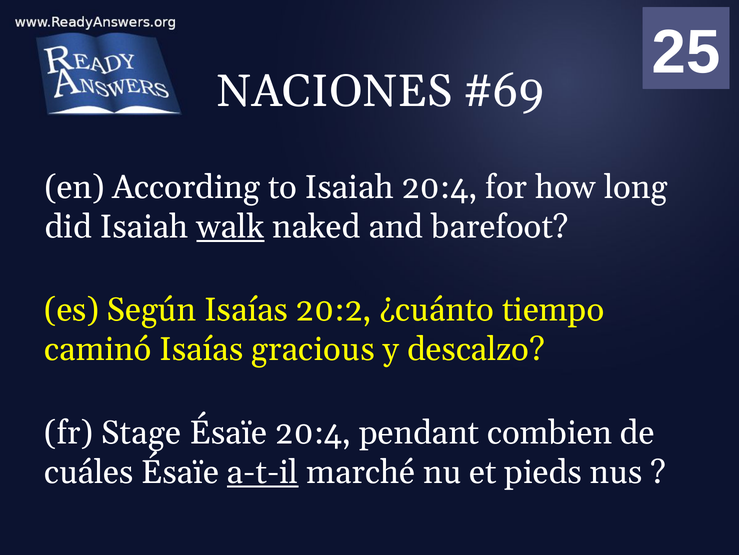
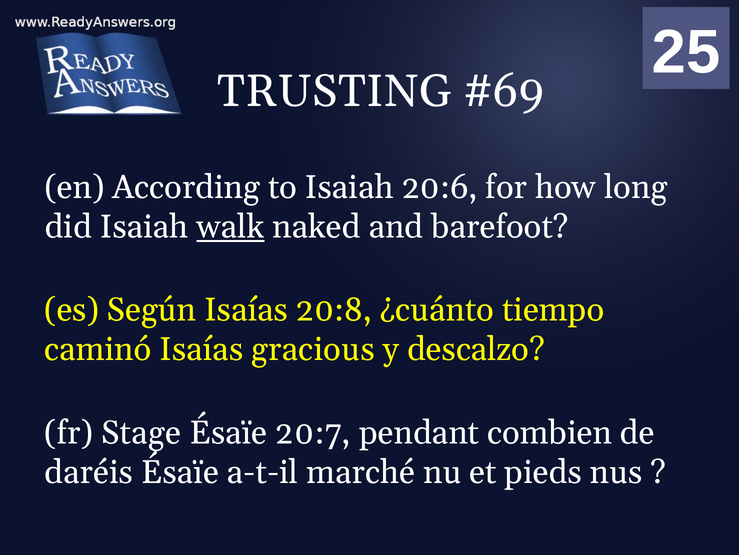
NACIONES: NACIONES -> TRUSTING (335, 91)
Isaiah 20:4: 20:4 -> 20:6 (440, 187)
20:2: 20:2 -> 20:8 (334, 309)
Ésaïe 20:4: 20:4 -> 20:7 (313, 432)
cuáles: cuáles -> daréis (89, 472)
a-t-il underline: present -> none (263, 472)
